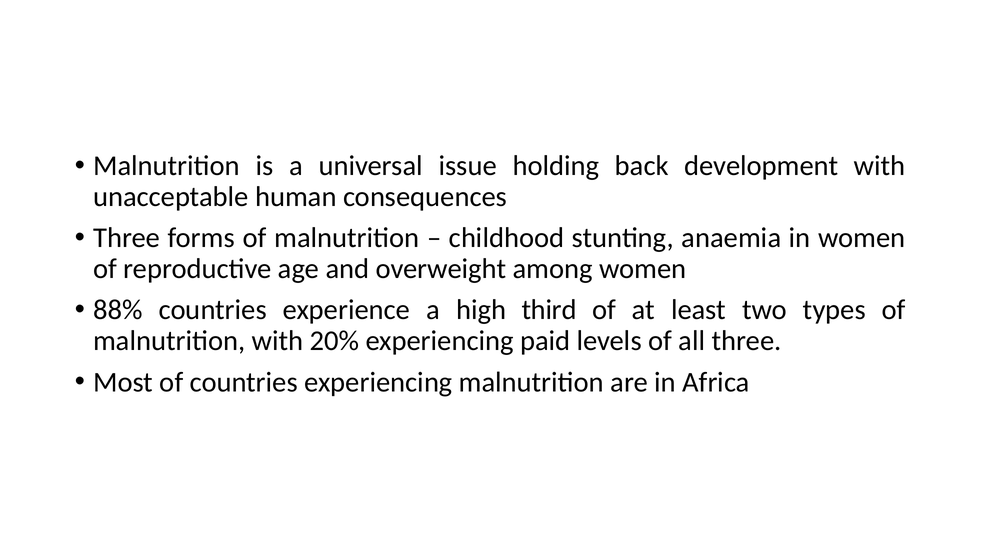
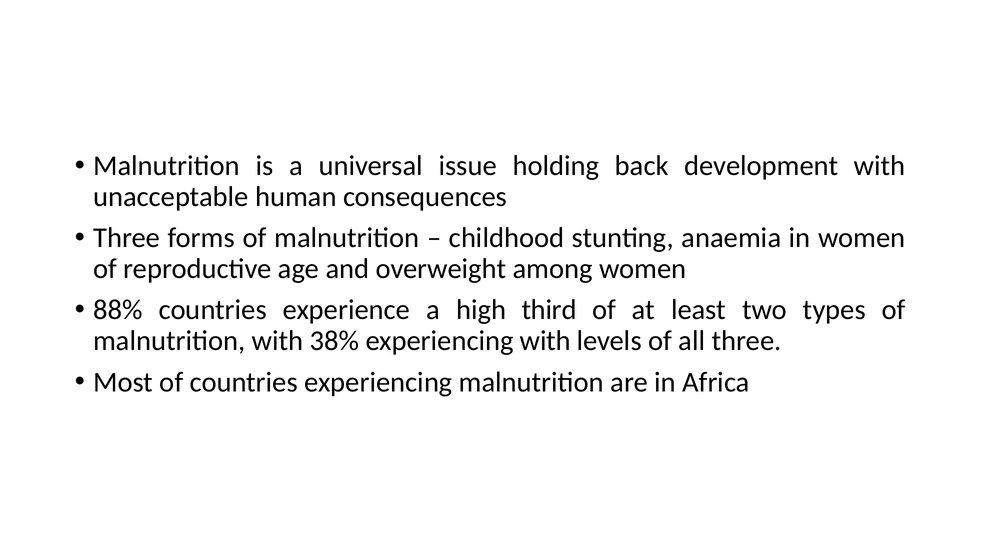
20%: 20% -> 38% (334, 341)
experiencing paid: paid -> with (545, 341)
